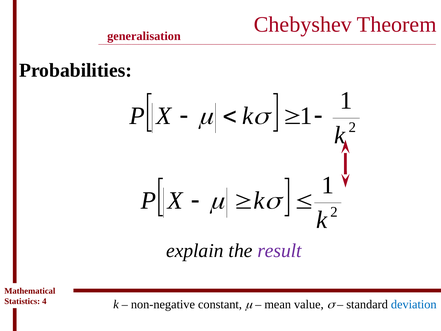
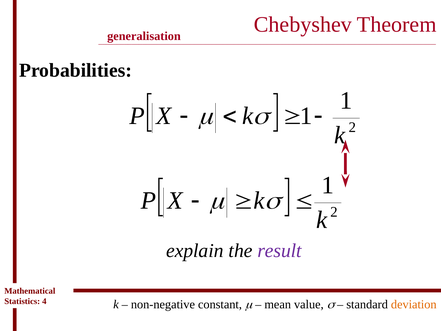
deviation colour: blue -> orange (414, 304)
